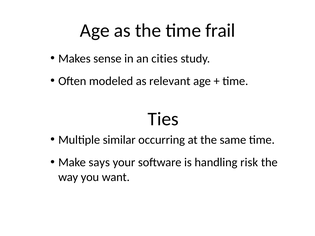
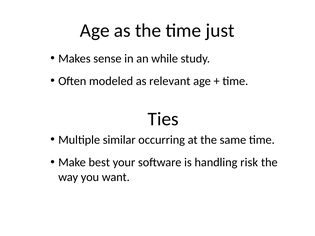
frail: frail -> just (220, 30)
cities: cities -> while (165, 59)
says: says -> best (99, 163)
